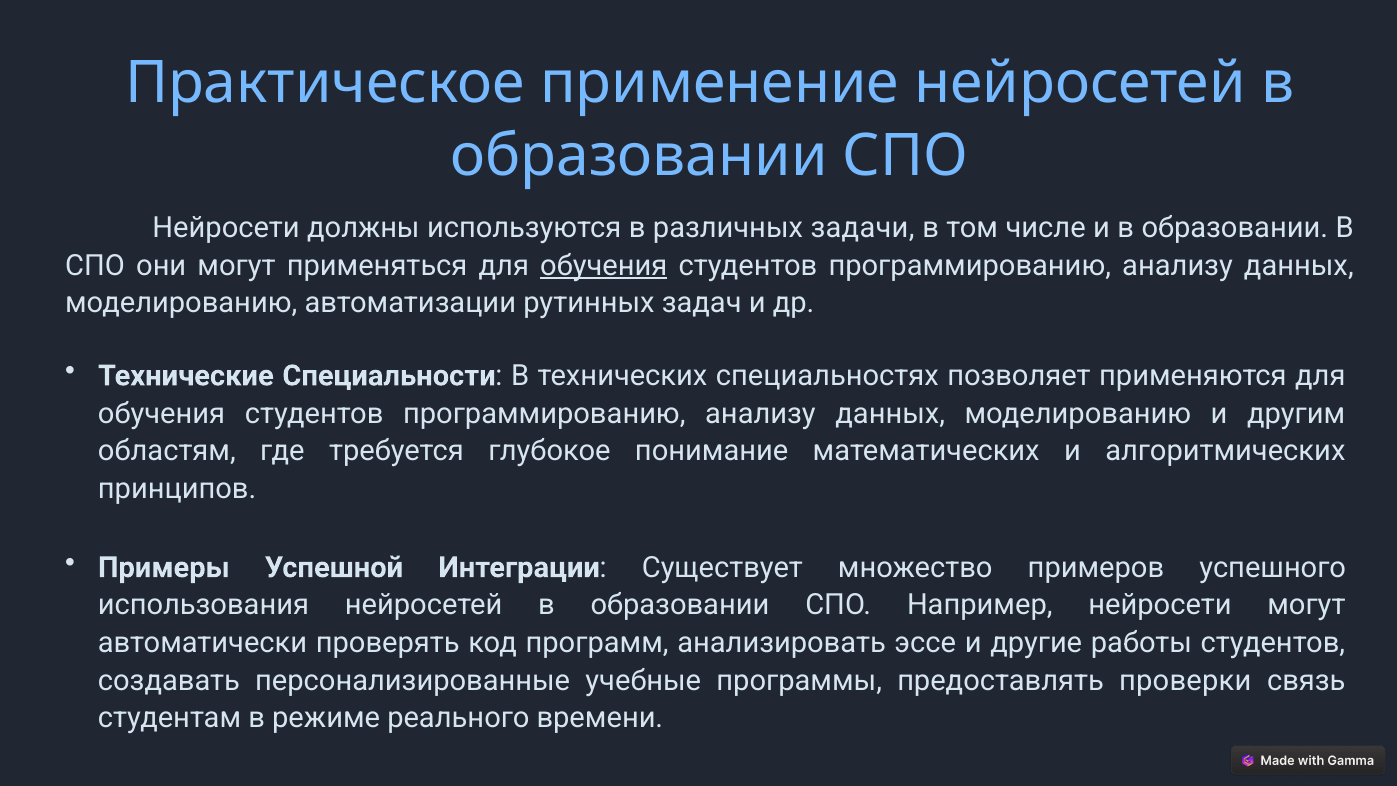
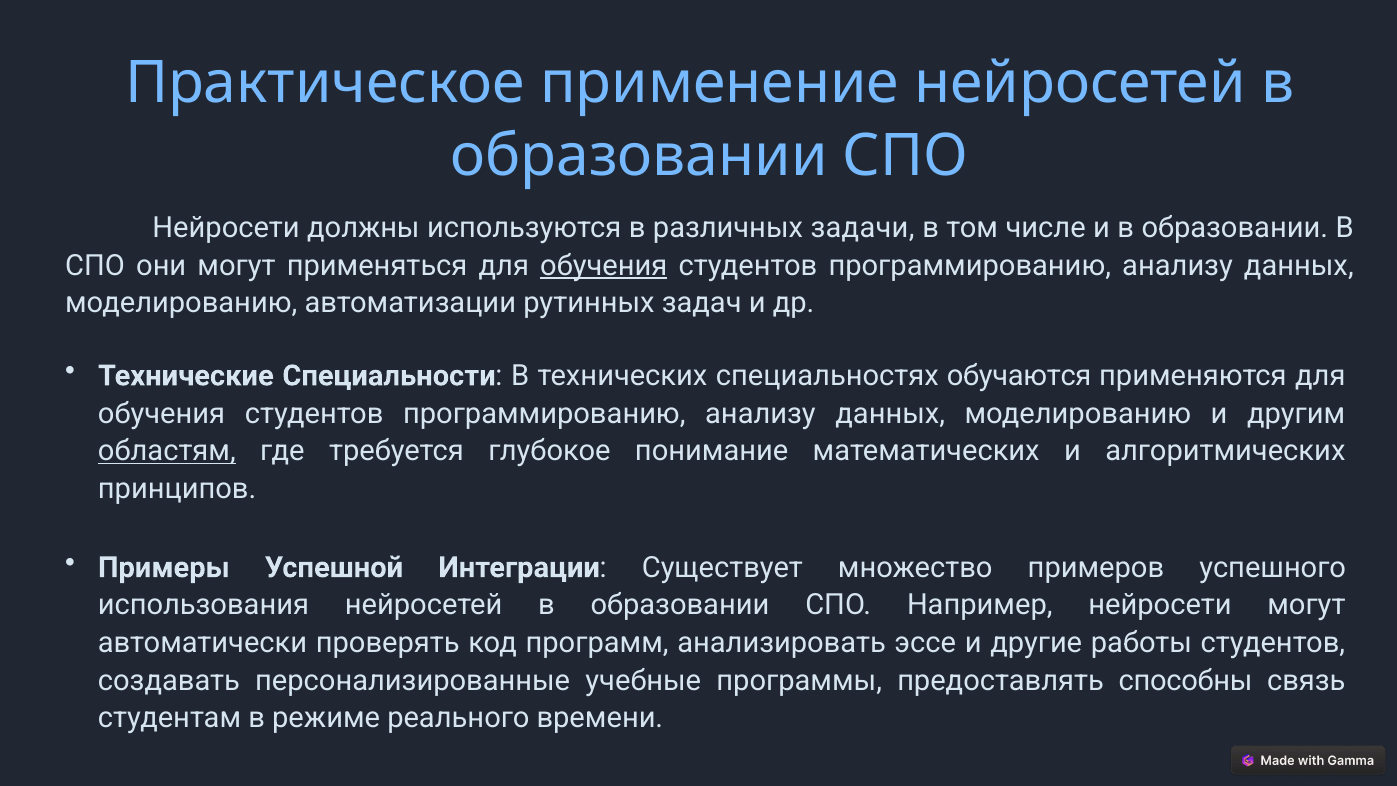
позволяет: позволяет -> обучаются (1019, 376)
областям underline: none -> present (167, 451)
проверки: проверки -> способны (1186, 680)
